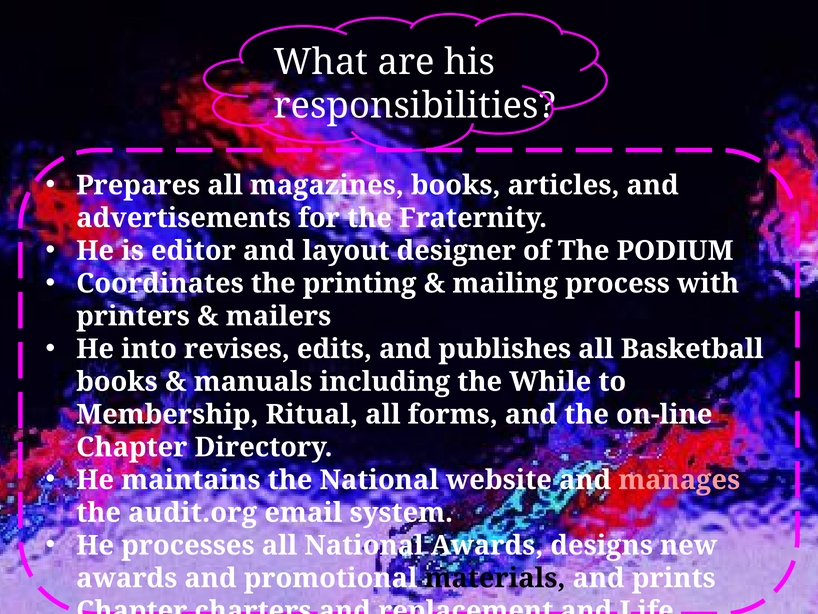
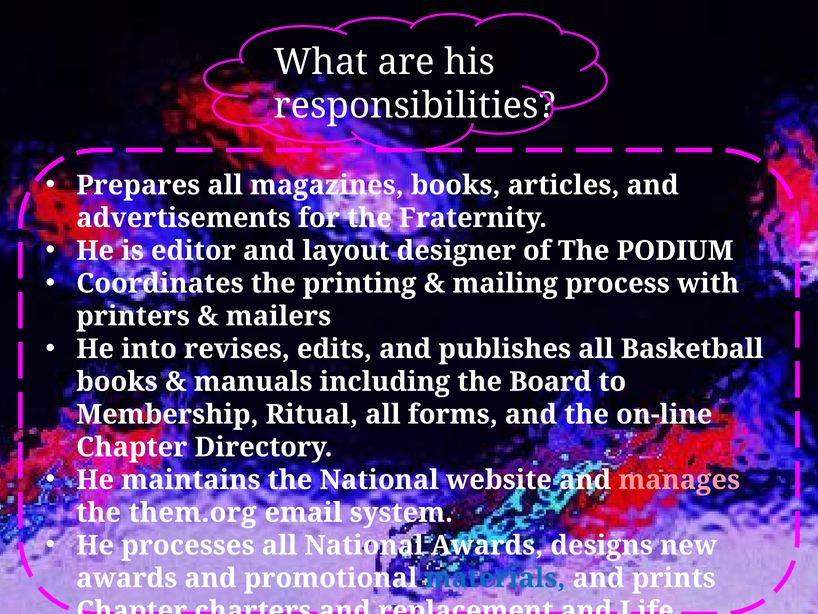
While: While -> Board (550, 381)
audit.org: audit.org -> them.org (193, 512)
materials colour: black -> blue (495, 578)
